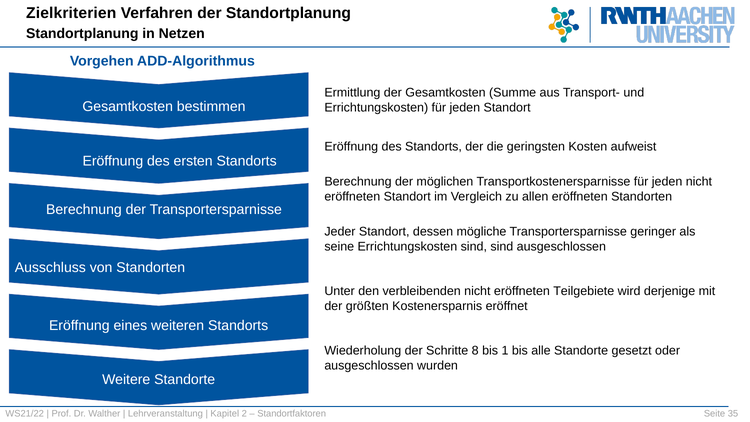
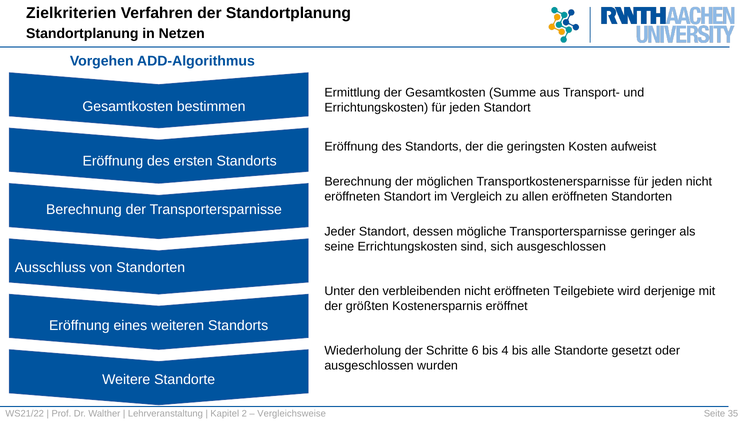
sind sind: sind -> sich (502, 247)
8: 8 -> 6 (475, 351)
1: 1 -> 4 (505, 351)
Standortfaktoren: Standortfaktoren -> Vergleichsweise (292, 414)
